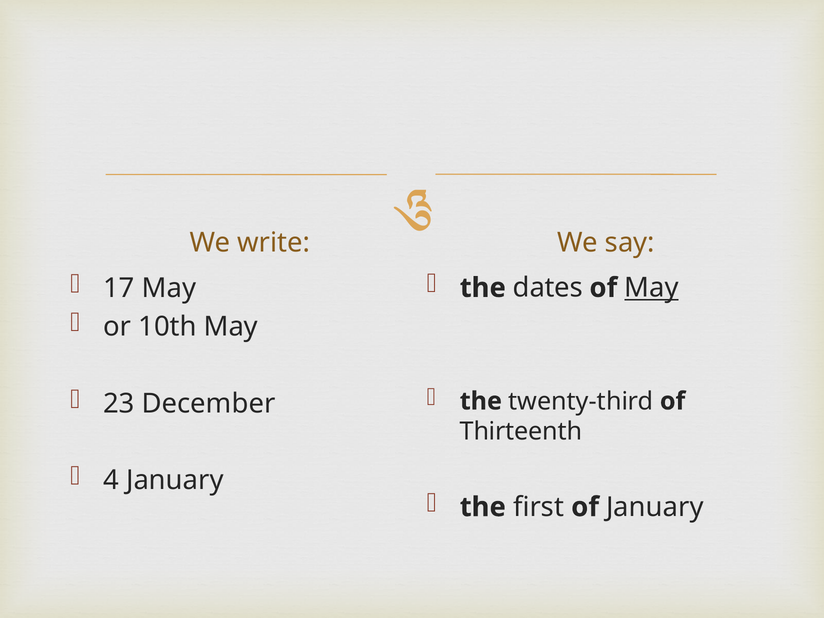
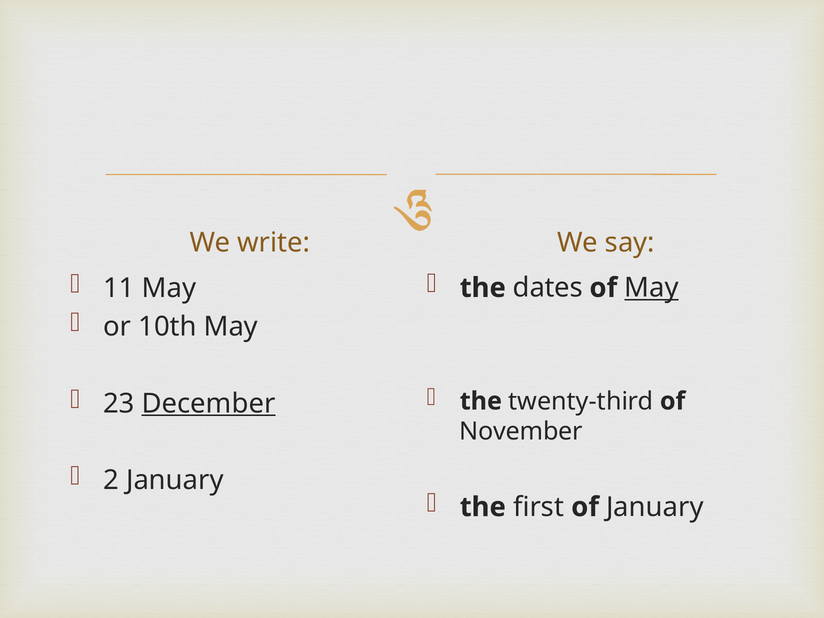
17: 17 -> 11 (119, 288)
December underline: none -> present (209, 403)
Thirteenth: Thirteenth -> November (521, 431)
4: 4 -> 2 (111, 480)
